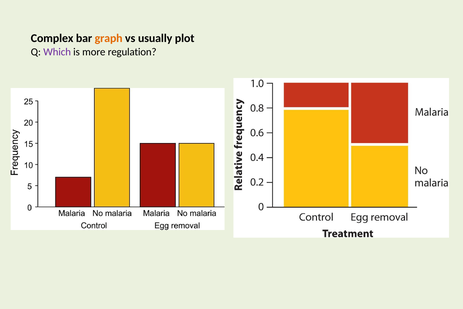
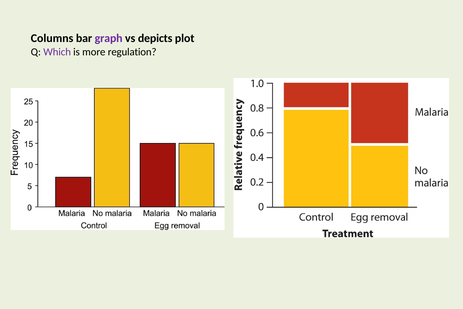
Complex: Complex -> Columns (52, 38)
graph colour: orange -> purple (109, 38)
usually: usually -> depicts (155, 38)
